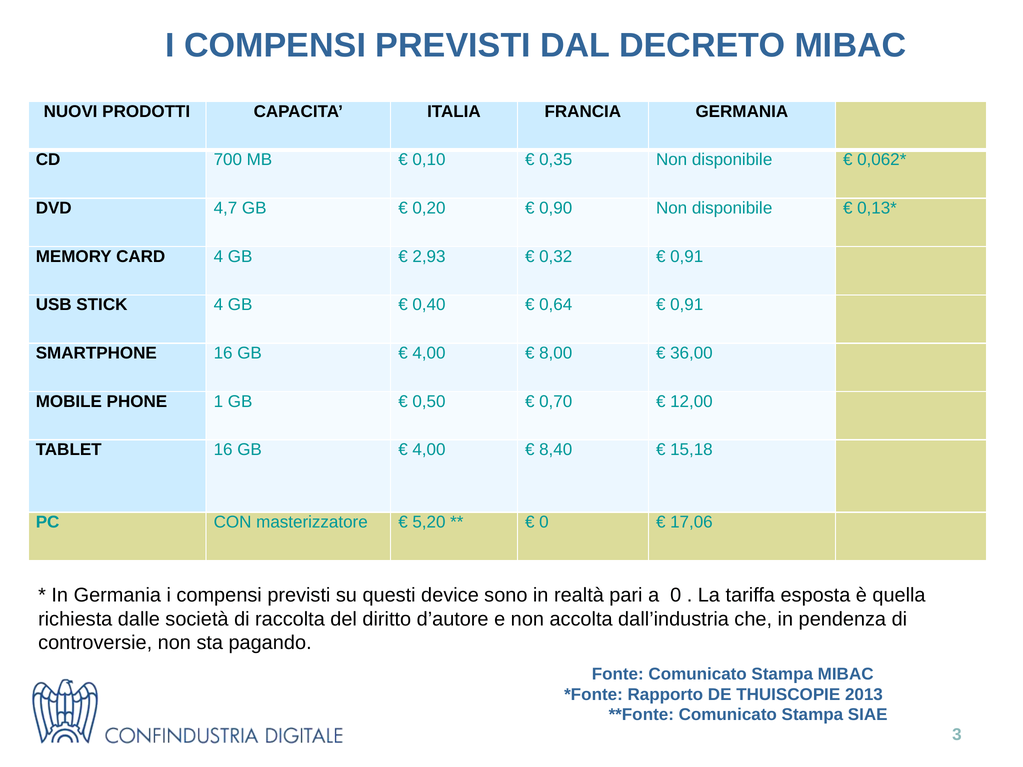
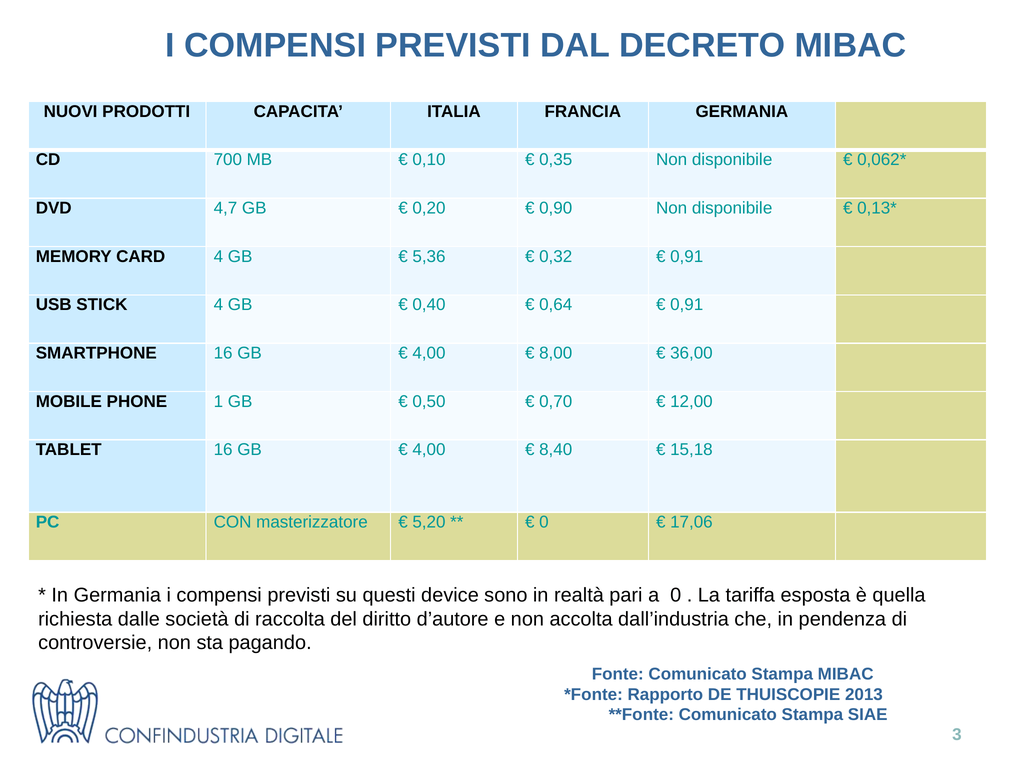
2,93: 2,93 -> 5,36 (429, 257)
